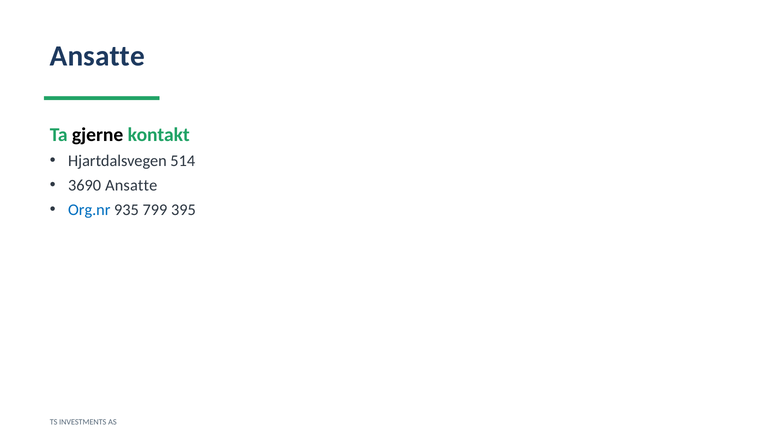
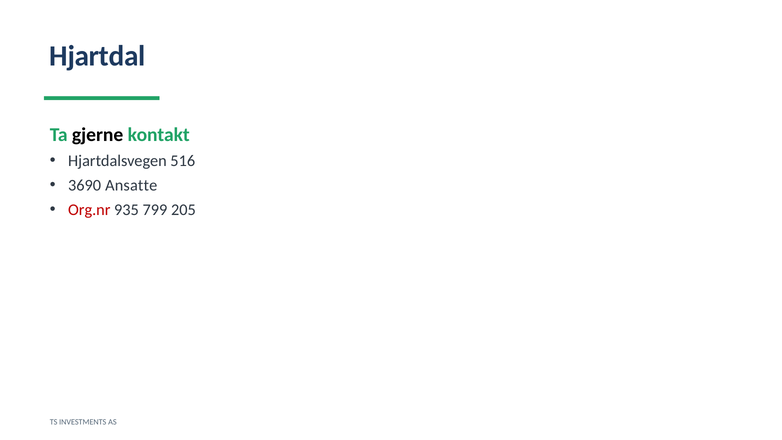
Ansatte: Ansatte -> Hjartdal (97, 56)
514: 514 -> 516 (183, 161)
Org.nr colour: blue -> red (89, 210)
395: 395 -> 205 (183, 210)
